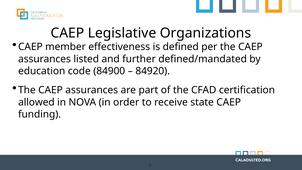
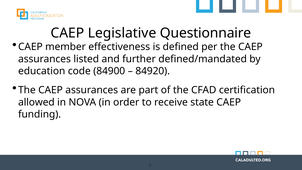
Organizations: Organizations -> Questionnaire (206, 33)
